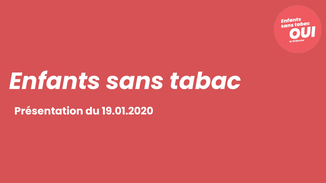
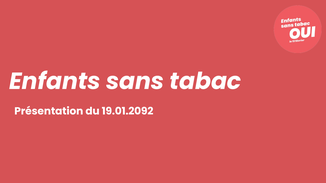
19.01.2020: 19.01.2020 -> 19.01.2092 (128, 111)
